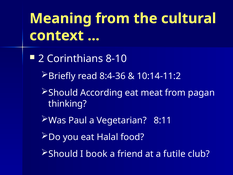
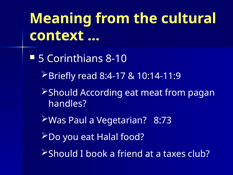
2: 2 -> 5 (41, 59)
8:4-36: 8:4-36 -> 8:4-17 (113, 76)
10:14-11:2: 10:14-11:2 -> 10:14-11:9 (159, 76)
thinking: thinking -> handles (67, 104)
8:11: 8:11 -> 8:73 (163, 120)
futile: futile -> taxes (175, 154)
